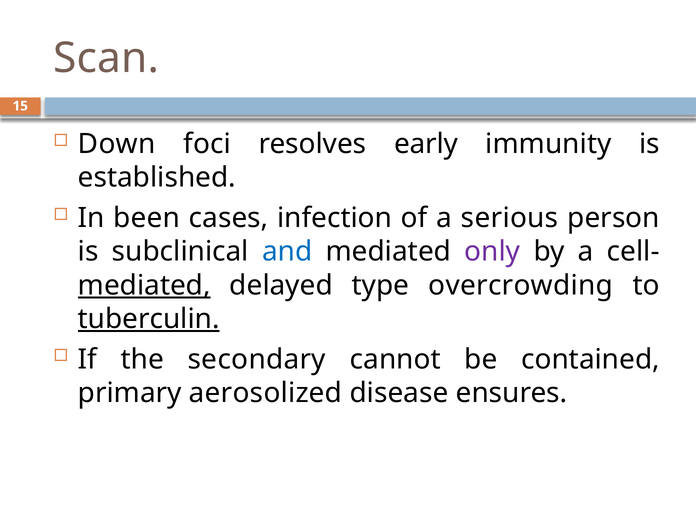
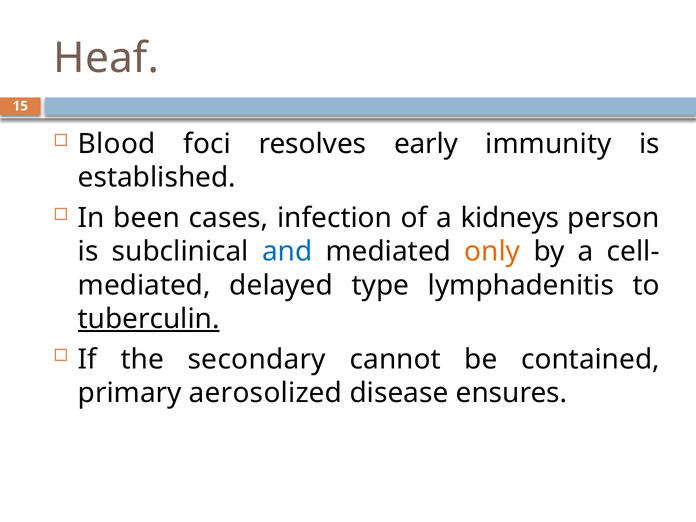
Scan: Scan -> Heaf (106, 58)
Down: Down -> Blood (117, 144)
serious: serious -> kidneys (510, 218)
only colour: purple -> orange (492, 252)
mediated underline: present -> none (144, 285)
overcrowding: overcrowding -> lymphadenitis (521, 285)
